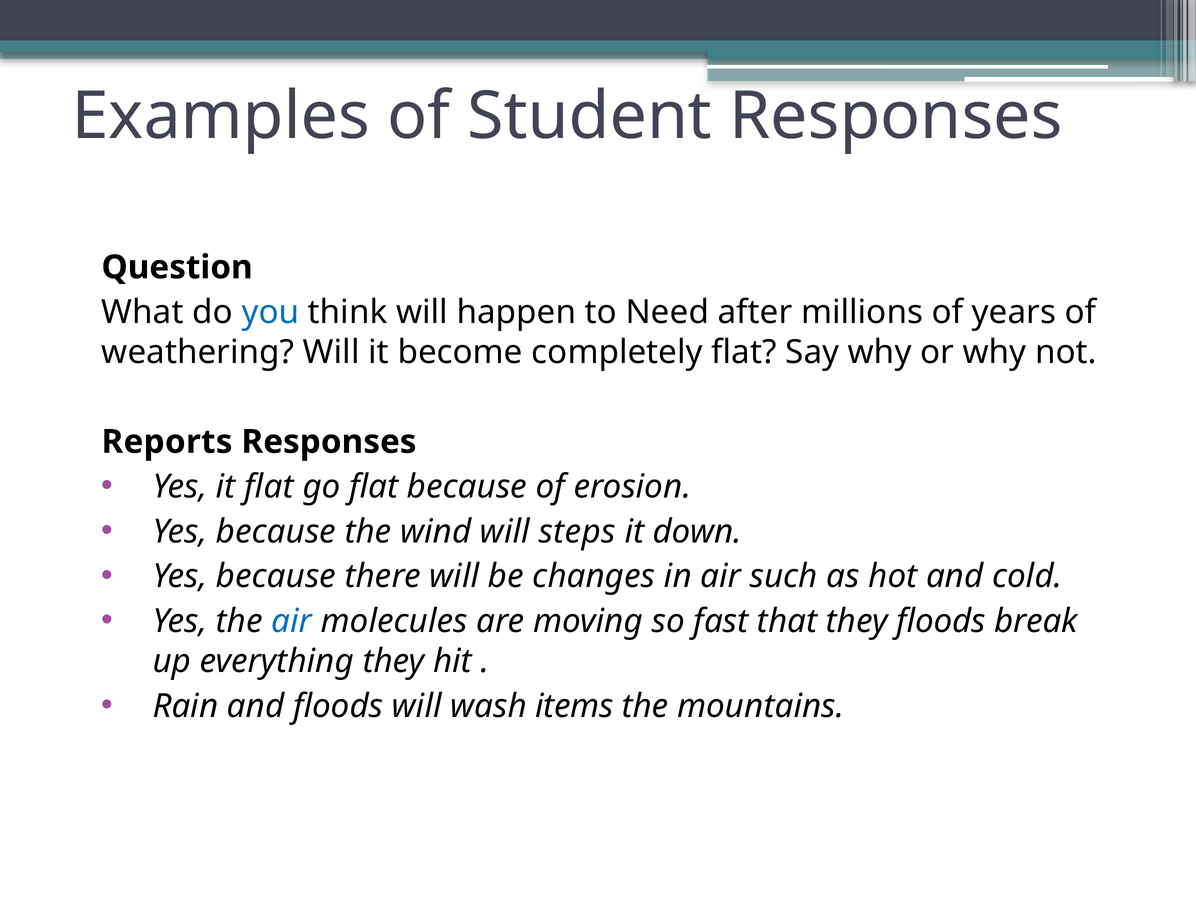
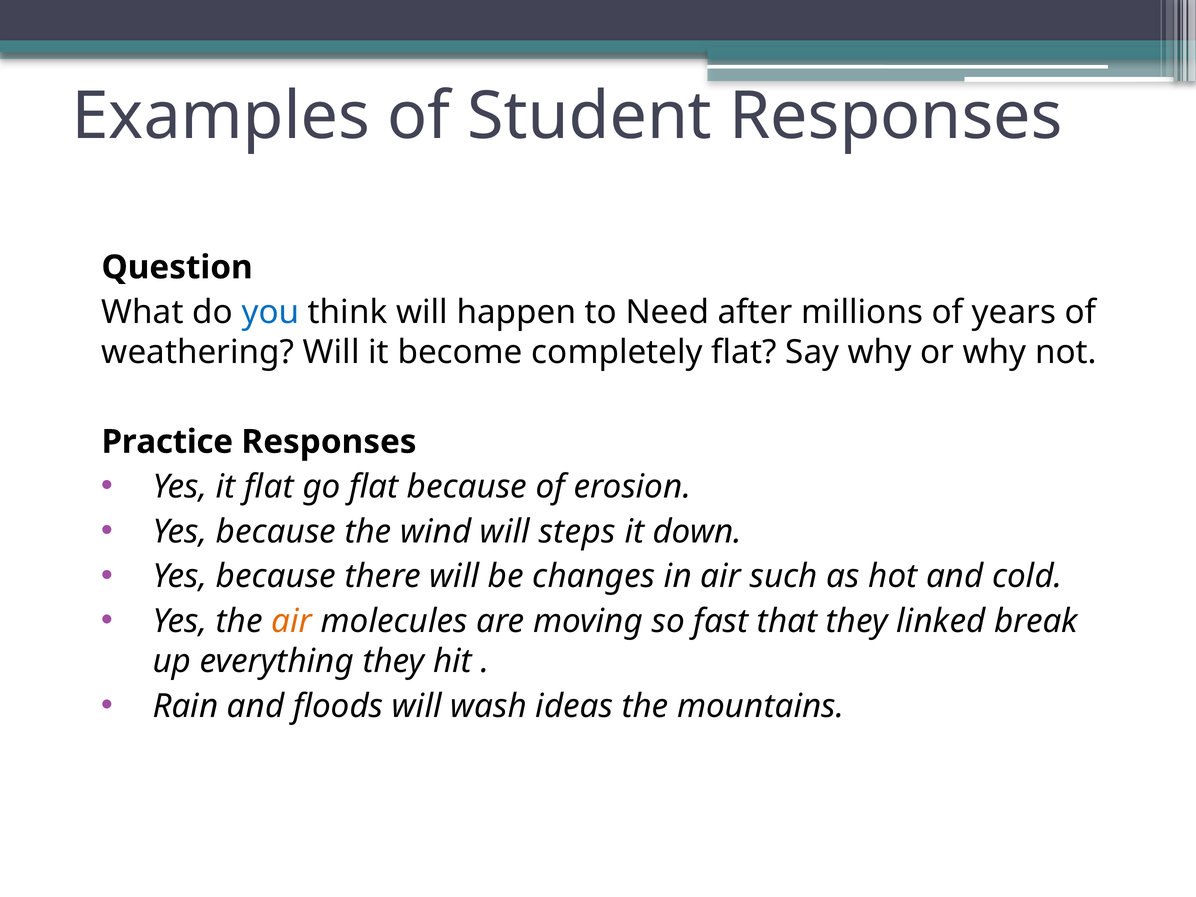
Reports: Reports -> Practice (167, 442)
air colour: blue -> orange (292, 621)
they floods: floods -> linked (941, 621)
items: items -> ideas (574, 706)
